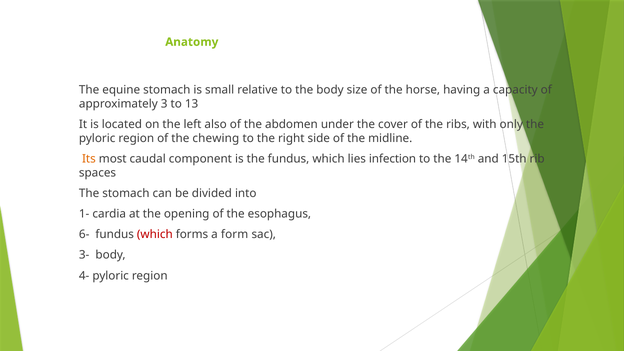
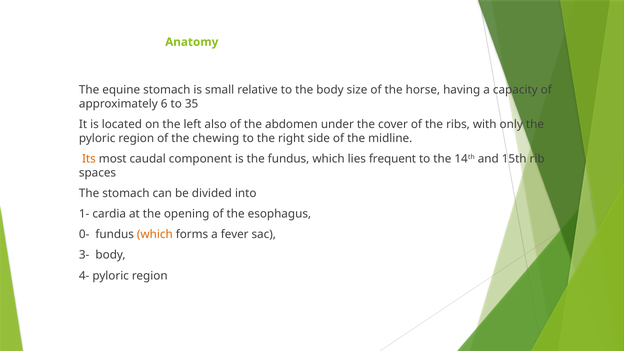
3: 3 -> 6 (164, 104)
13: 13 -> 35 (192, 104)
infection: infection -> frequent (393, 159)
6-: 6- -> 0- (84, 235)
which colour: red -> orange (155, 235)
form: form -> fever (235, 235)
